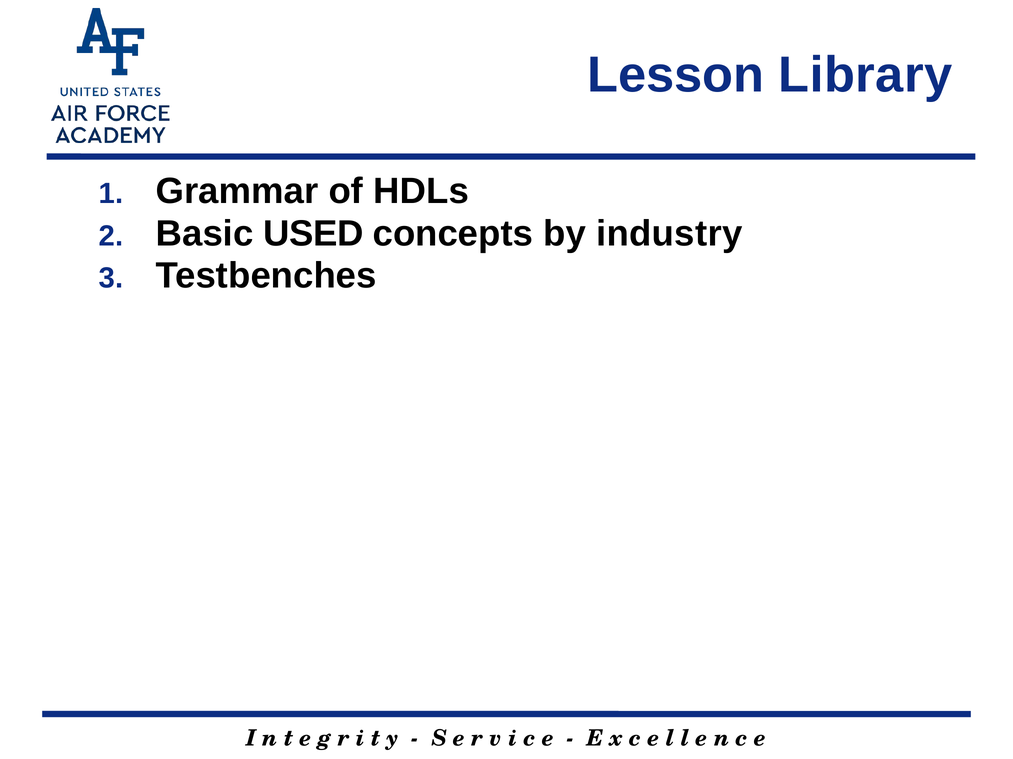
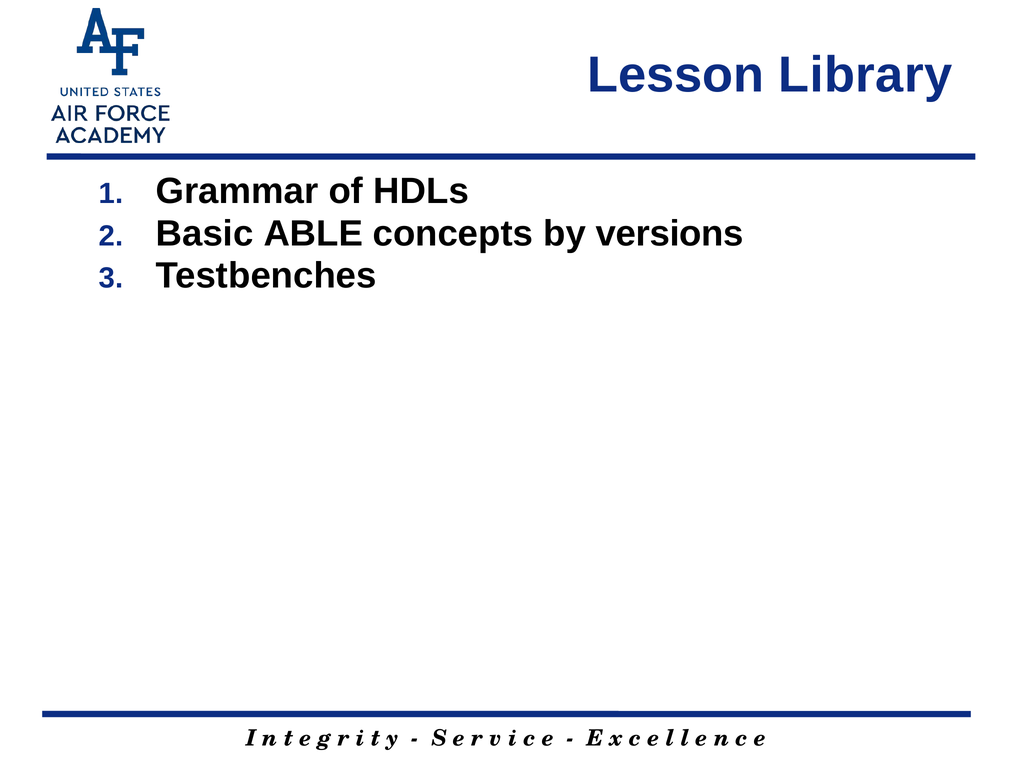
USED: USED -> ABLE (313, 234)
industry: industry -> versions (670, 234)
